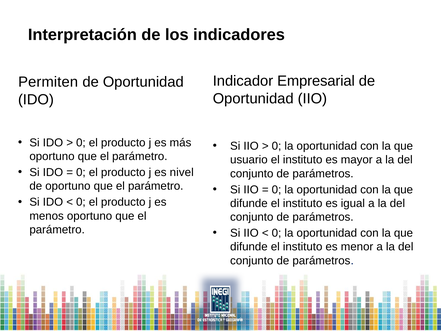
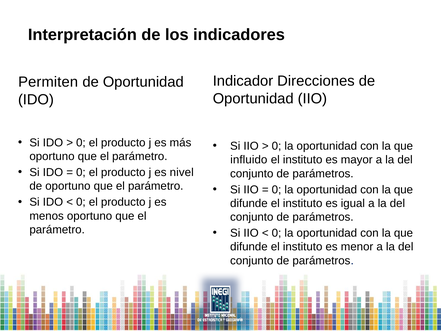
Empresarial: Empresarial -> Direcciones (316, 81)
usuario: usuario -> influido (249, 160)
